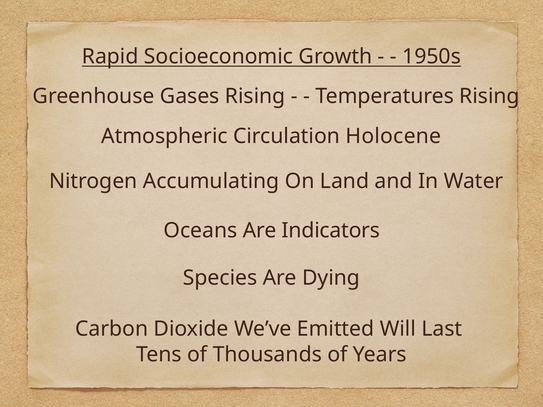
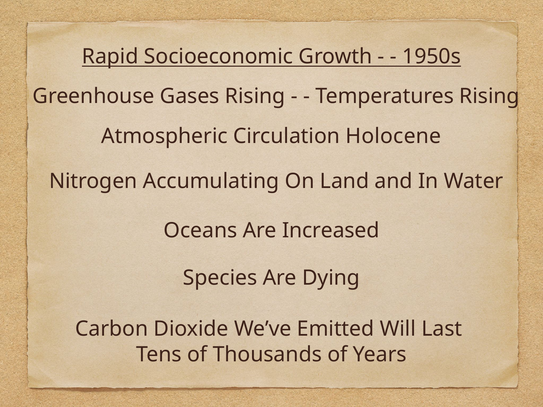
Indicators: Indicators -> Increased (331, 231)
